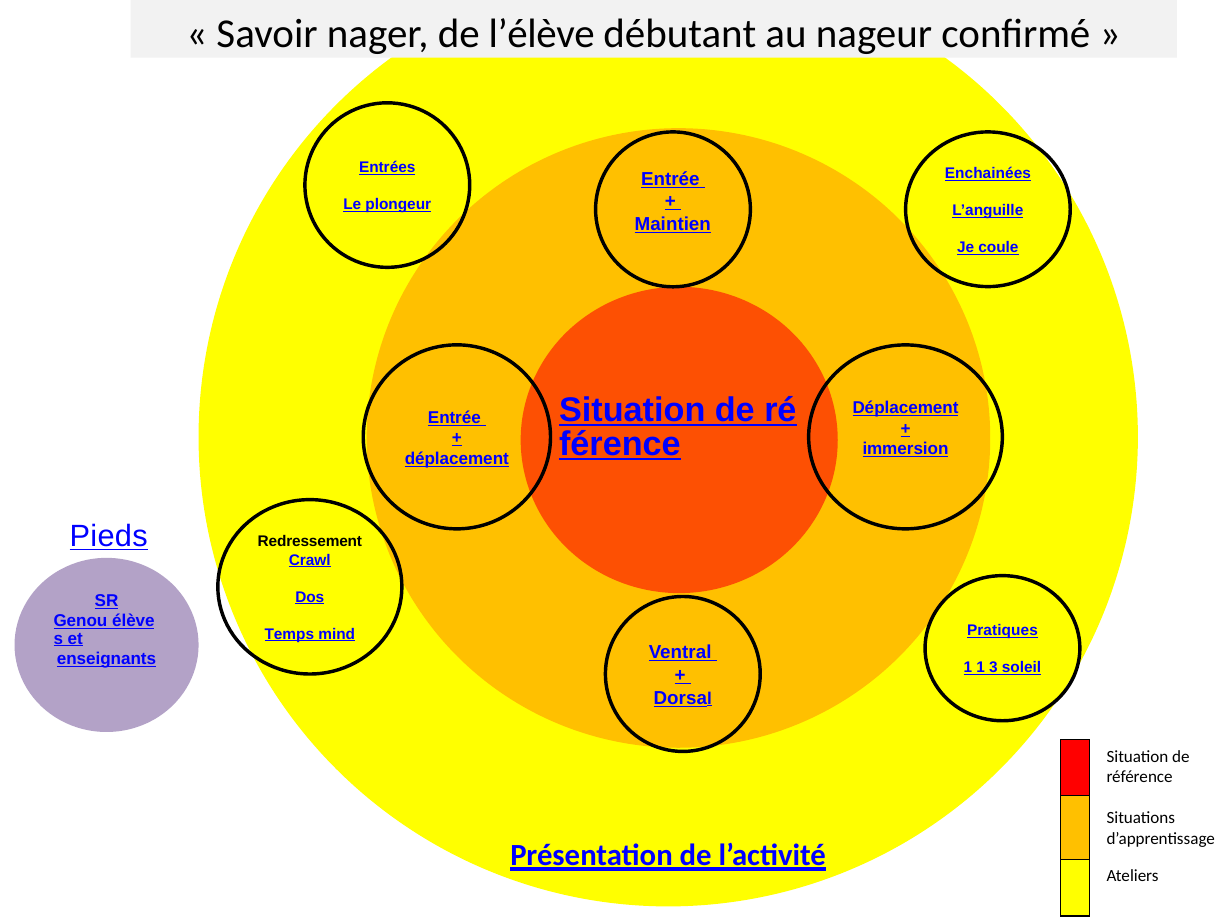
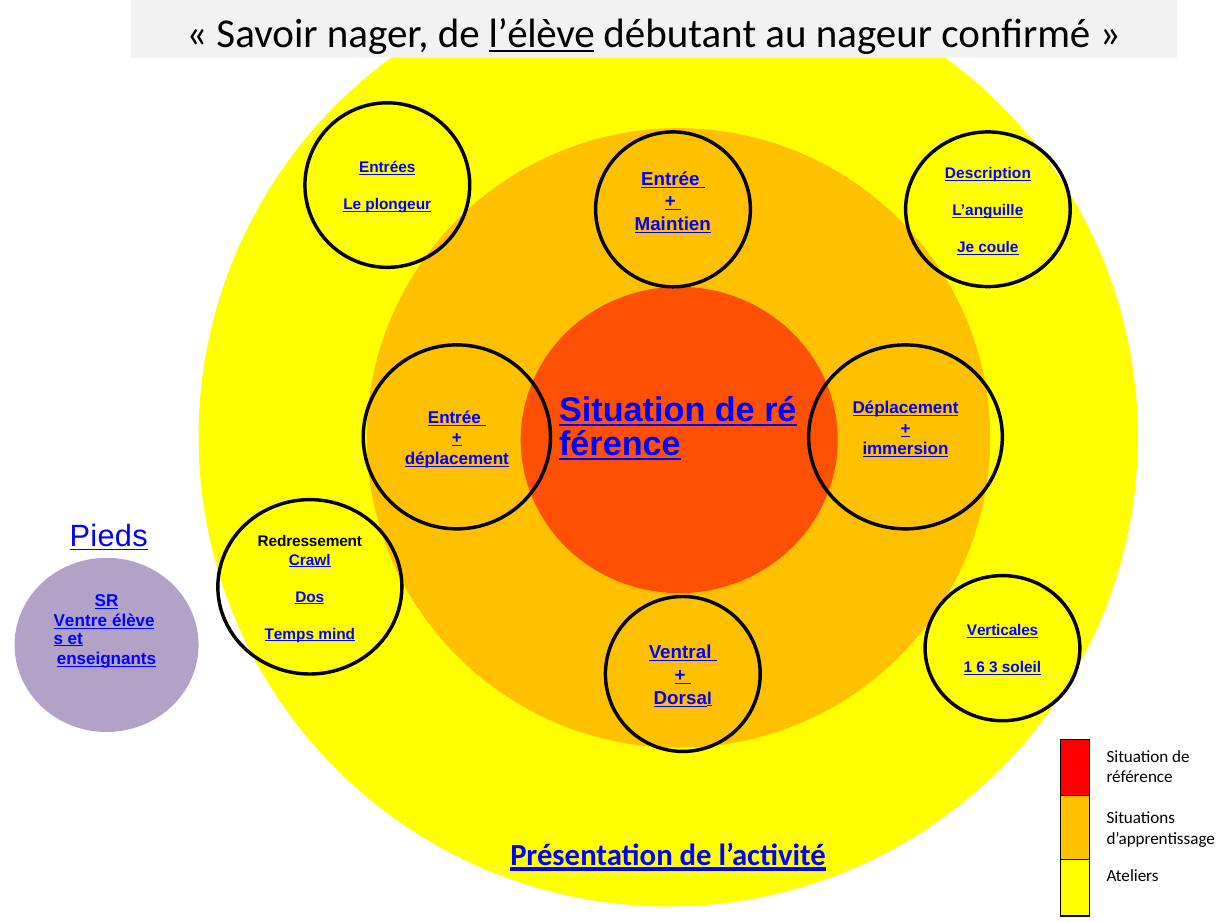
l’élève underline: none -> present (542, 34)
Enchainées: Enchainées -> Description (988, 173)
Genou: Genou -> Ventre (80, 622)
Pratiques: Pratiques -> Verticales (1003, 631)
1 1: 1 -> 6 (981, 668)
